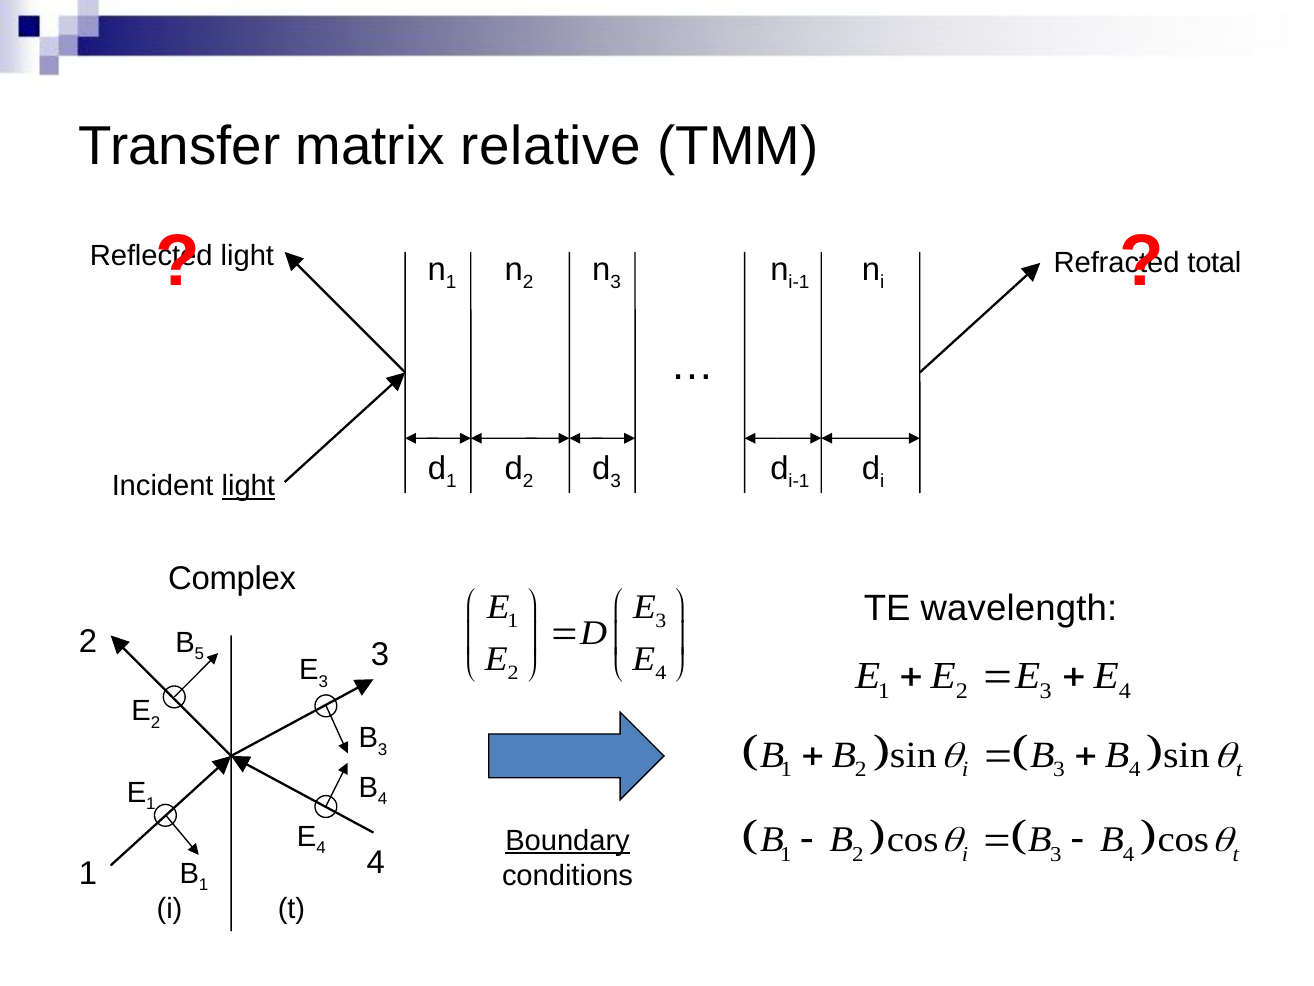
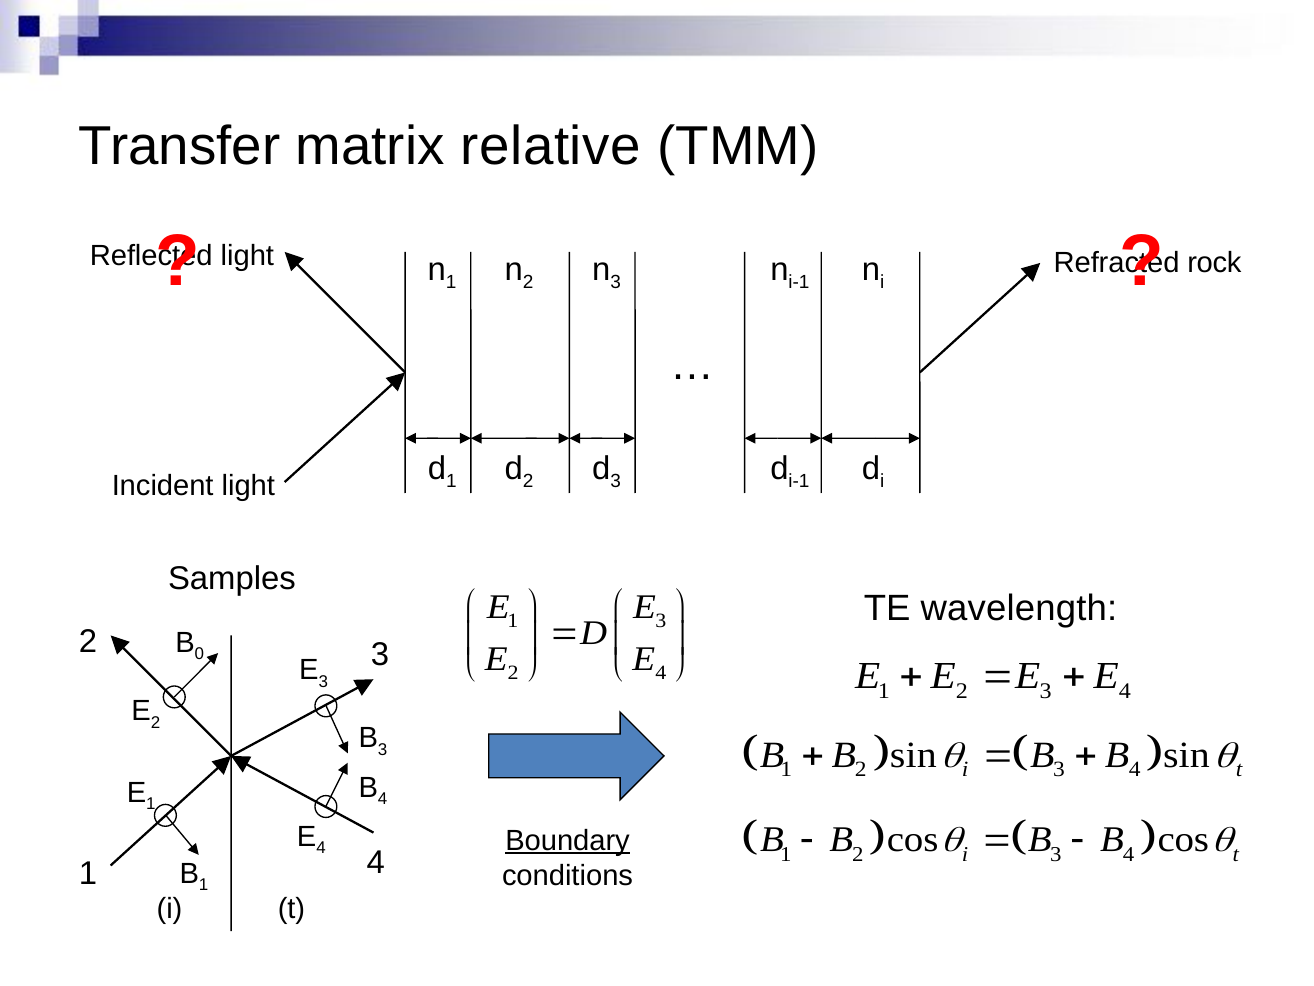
total: total -> rock (1214, 262)
light underline: present -> none (248, 486)
Complex: Complex -> Samples (232, 578)
5: 5 -> 0 (199, 654)
